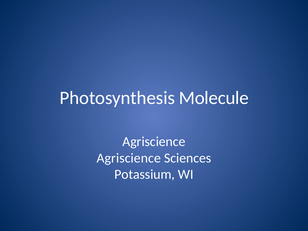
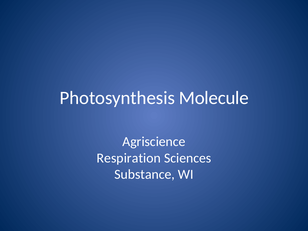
Agriscience: Agriscience -> Respiration (129, 158)
Potassium: Potassium -> Substance (145, 174)
